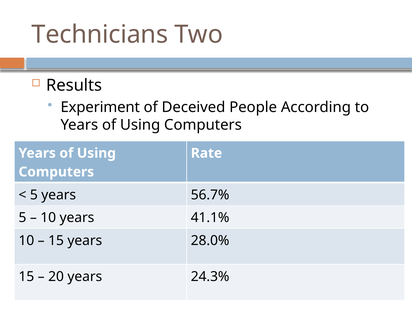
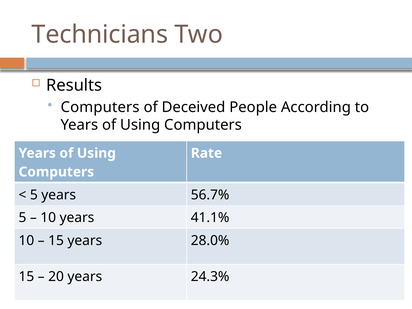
Experiment: Experiment -> Computers (100, 107)
